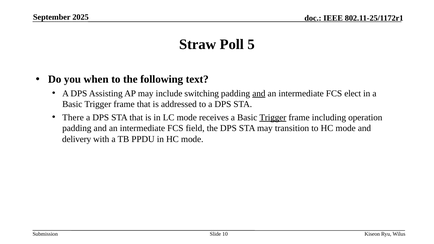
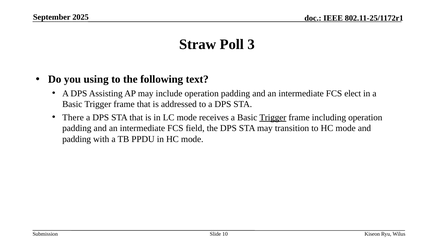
5: 5 -> 3 (251, 44)
when: when -> using (96, 79)
include switching: switching -> operation (202, 93)
and underline: present -> none (259, 93)
delivery: delivery -> padding (77, 139)
